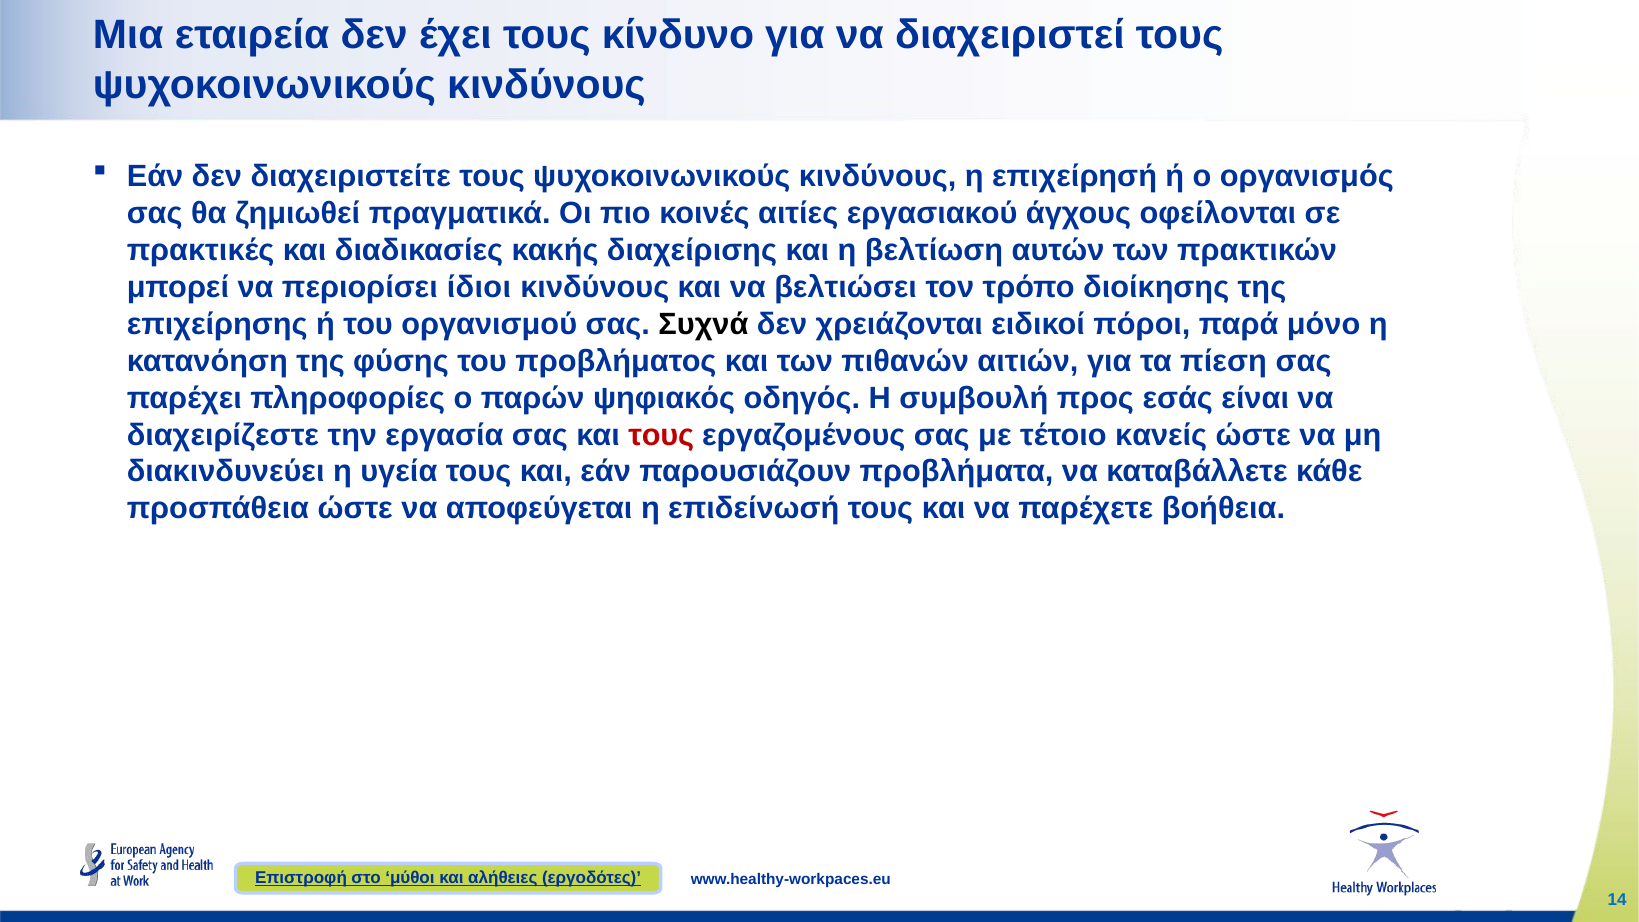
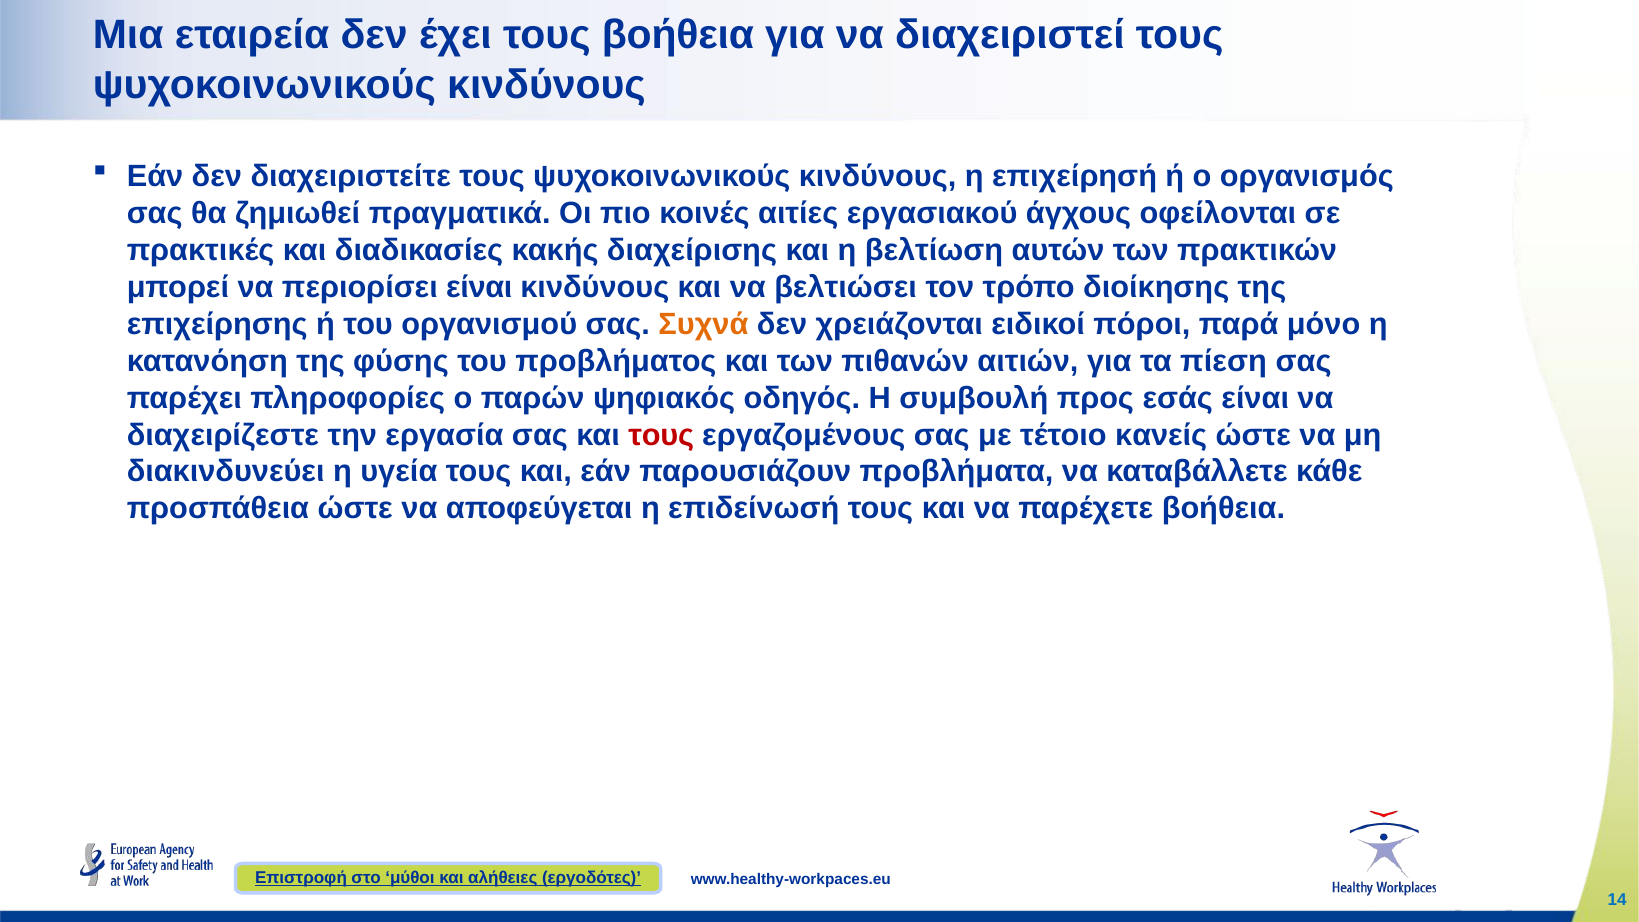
τους κίνδυνο: κίνδυνο -> βοήθεια (678, 35)
περιορίσει ίδιοι: ίδιοι -> είναι (479, 287)
Συχνά colour: black -> orange (703, 324)
